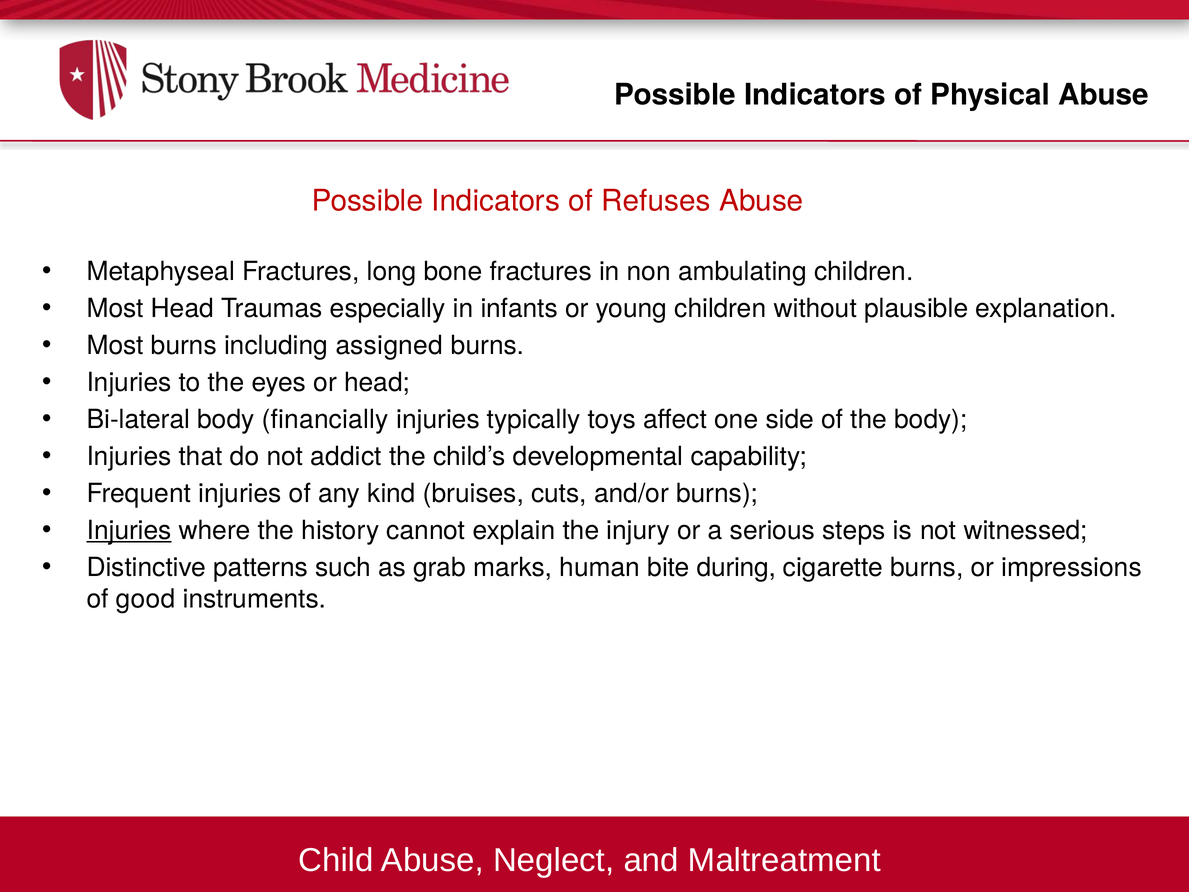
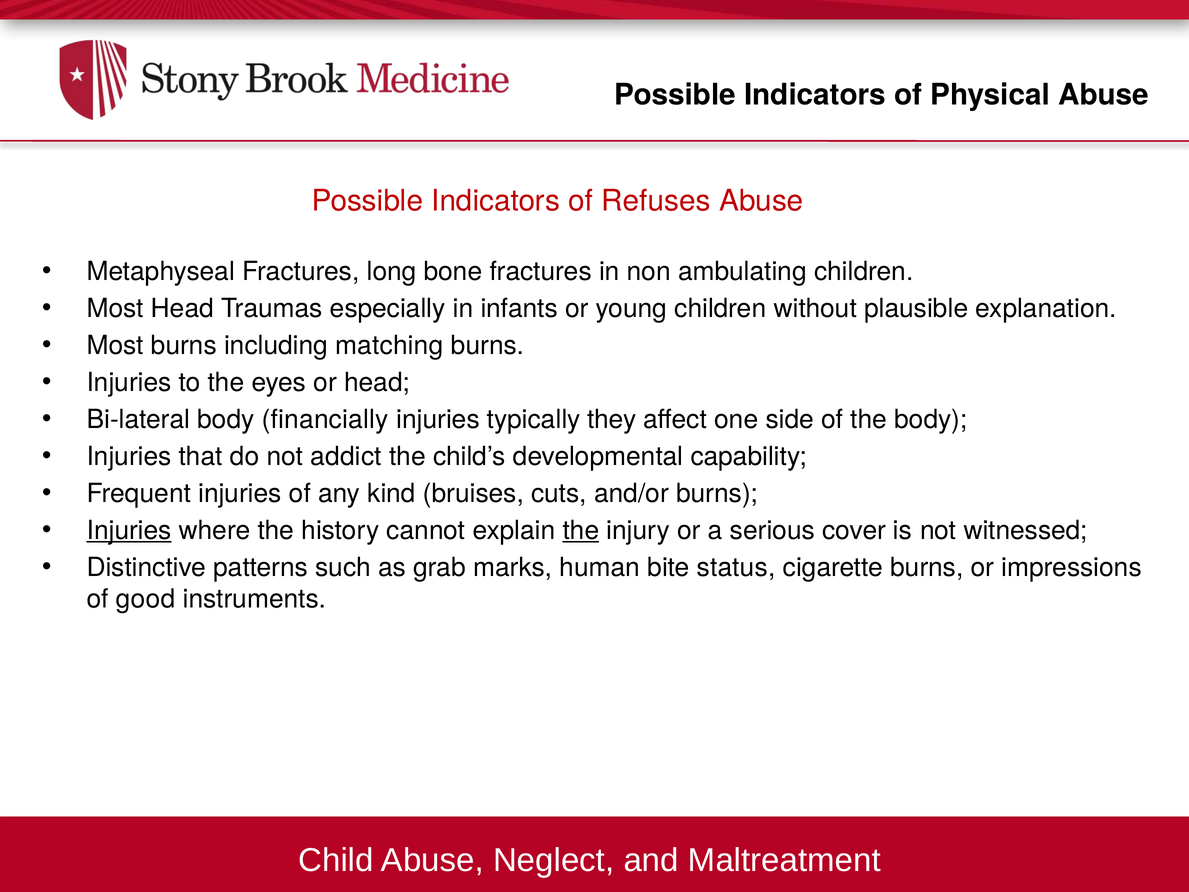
assigned: assigned -> matching (389, 345)
toys: toys -> they (612, 419)
the underline: none -> present (581, 530)
steps: steps -> cover (854, 530)
during: during -> status (736, 567)
